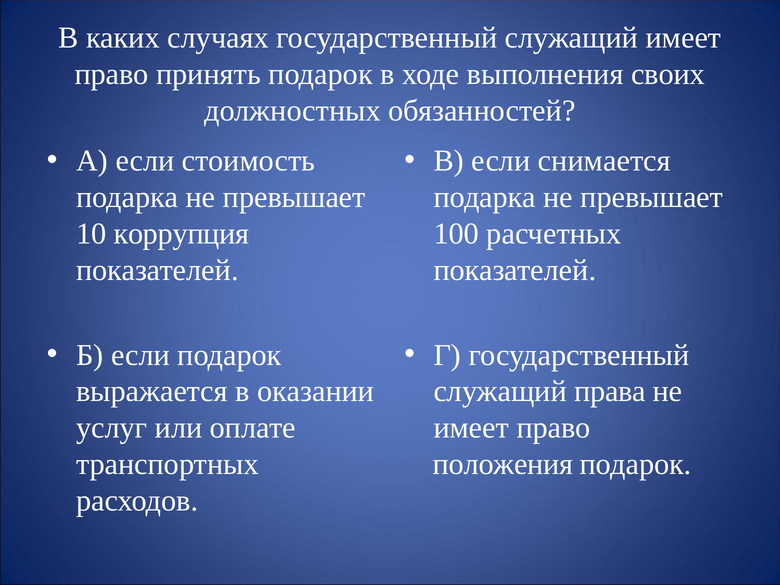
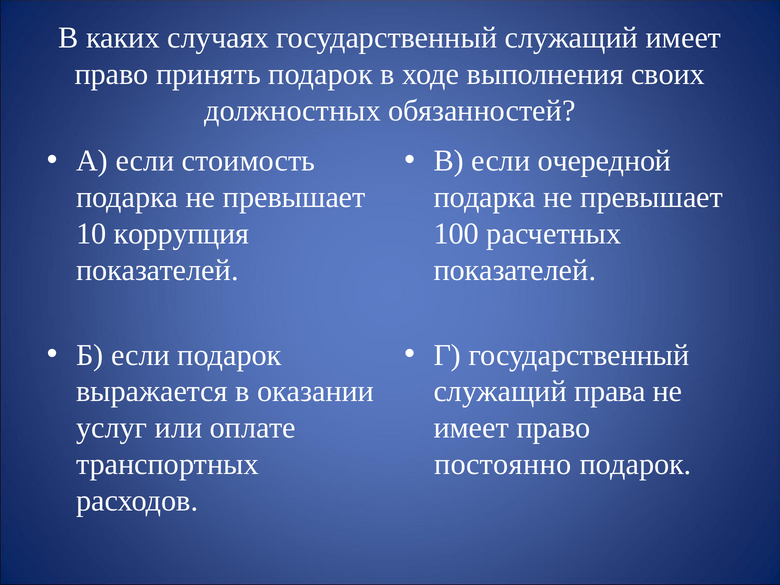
снимается: снимается -> очередной (605, 161)
положения: положения -> постоянно (503, 464)
